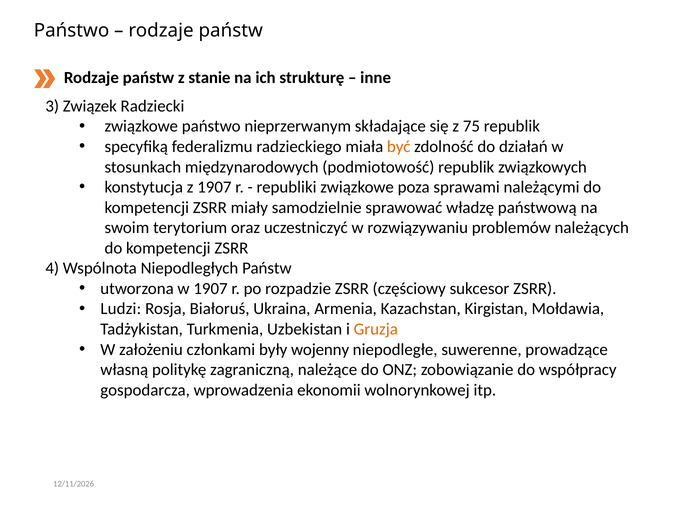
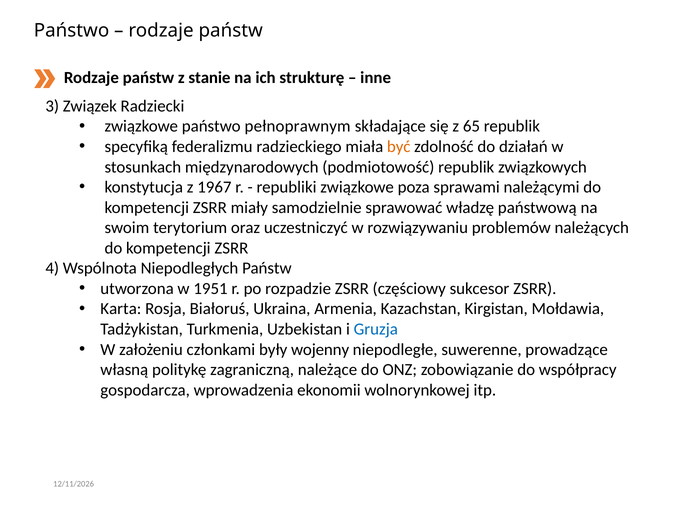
nieprzerwanym: nieprzerwanym -> pełnoprawnym (298, 126)
75: 75 -> 65 (471, 126)
z 1907: 1907 -> 1967 (214, 187)
w 1907: 1907 -> 1951 (211, 289)
Ludzi: Ludzi -> Karta (121, 309)
Gruzja colour: orange -> blue (376, 329)
